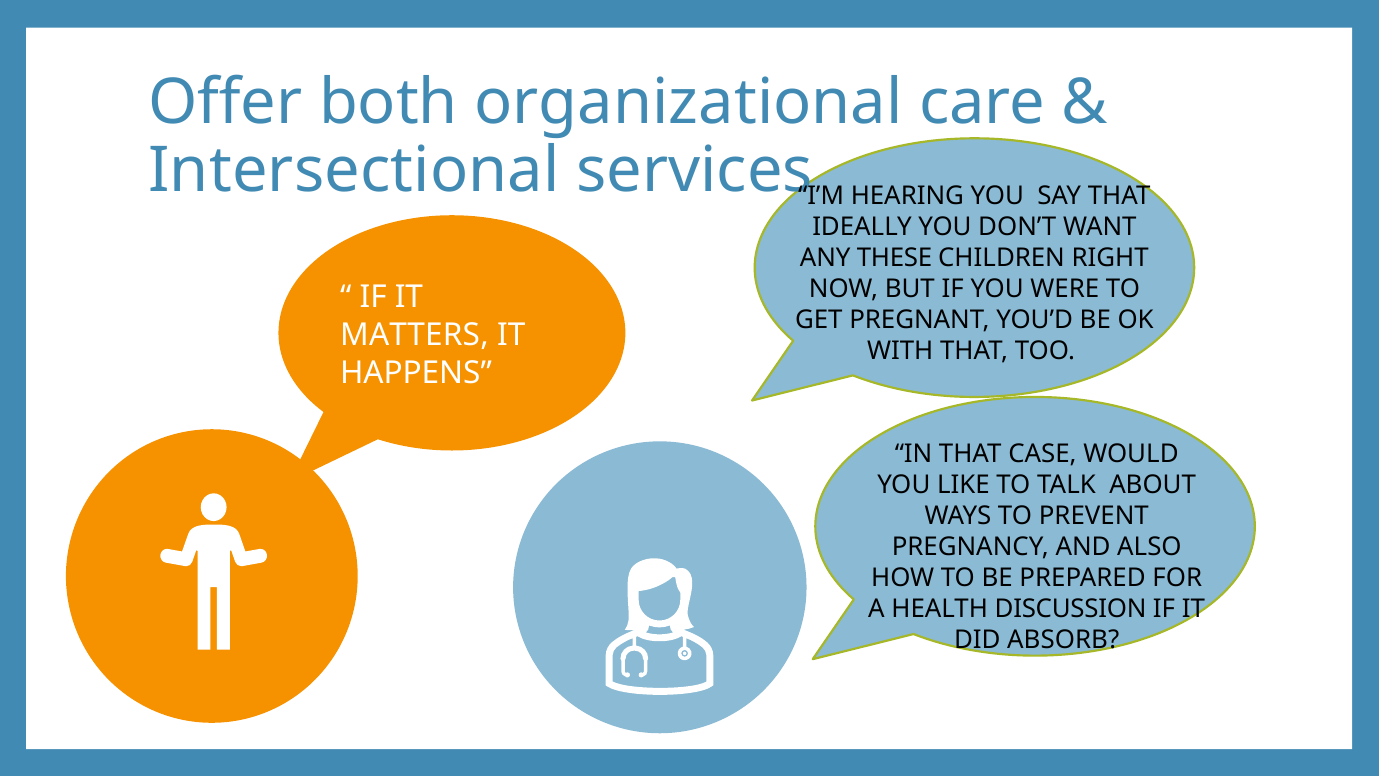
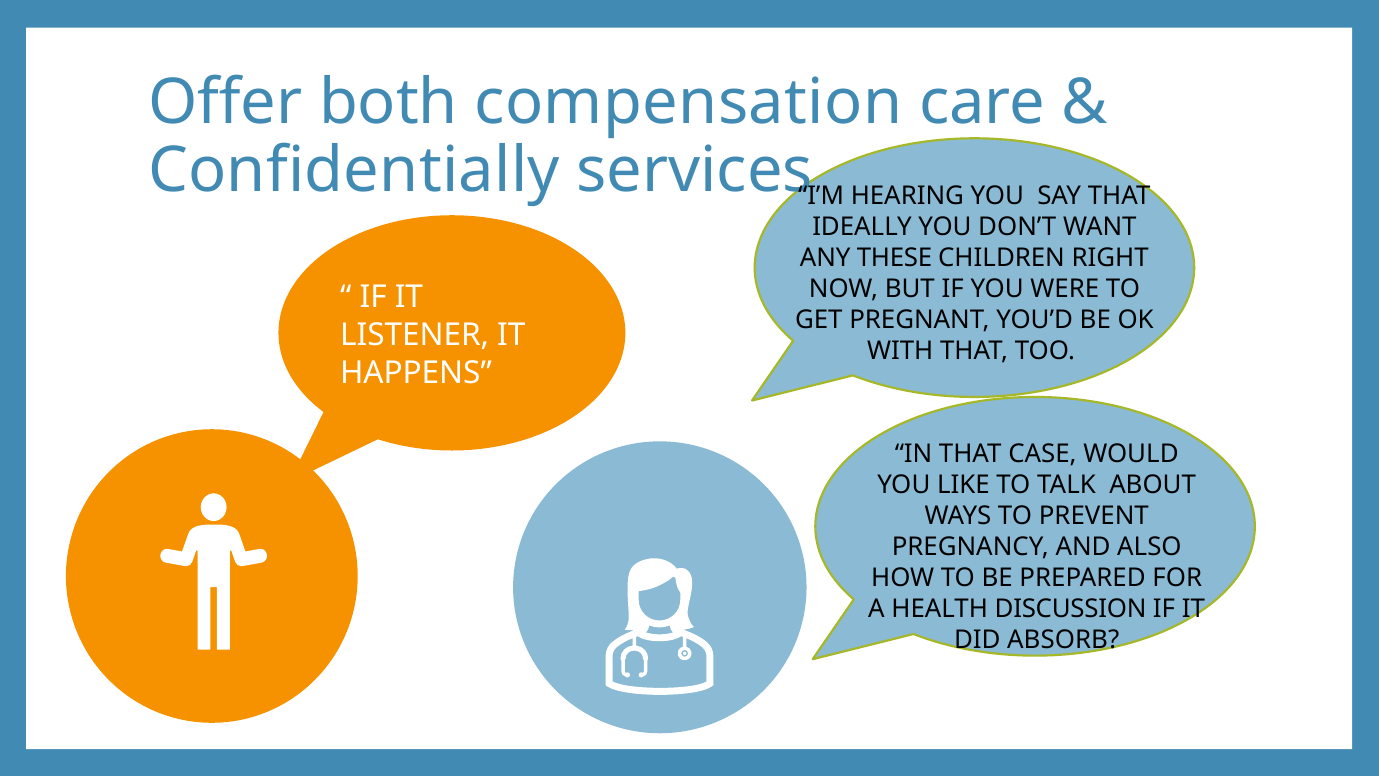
organizational: organizational -> compensation (688, 102)
Intersectional: Intersectional -> Confidentially (354, 171)
MATTERS: MATTERS -> LISTENER (415, 335)
